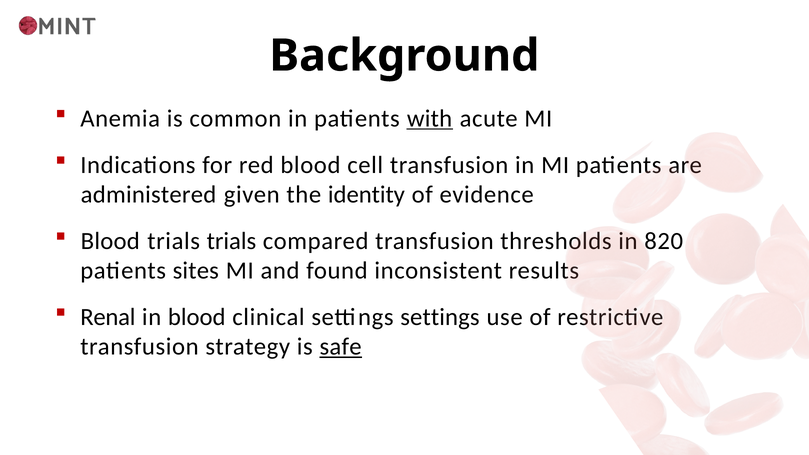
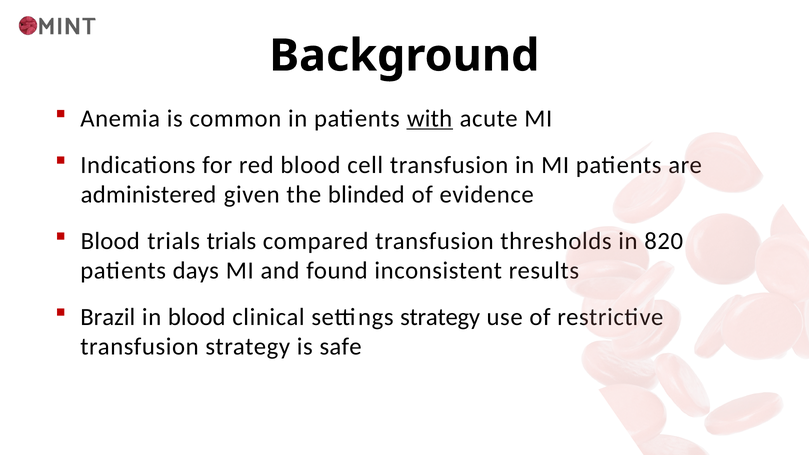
identity: identity -> blinded (366, 195)
sites: sites -> days (196, 271)
Renal: Renal -> Brazil (108, 317)
settings settings: settings -> strategy (440, 317)
safe underline: present -> none (341, 347)
